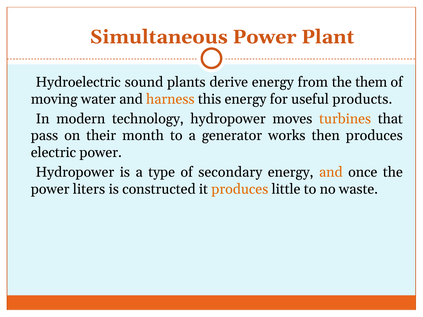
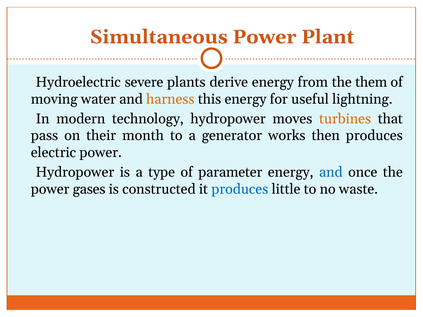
sound: sound -> severe (144, 82)
products: products -> lightning (362, 99)
secondary: secondary -> parameter (230, 172)
and colour: orange -> blue (331, 172)
liters: liters -> gases (89, 189)
produces colour: orange -> blue (240, 189)
